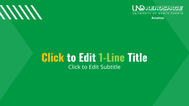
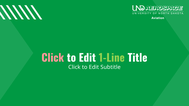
Click colour: yellow -> pink (53, 58)
